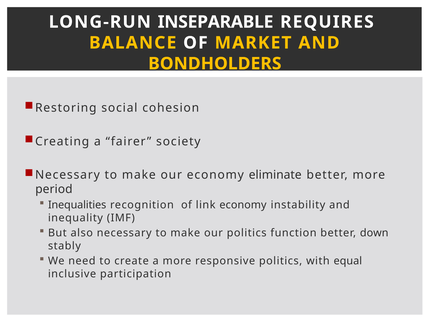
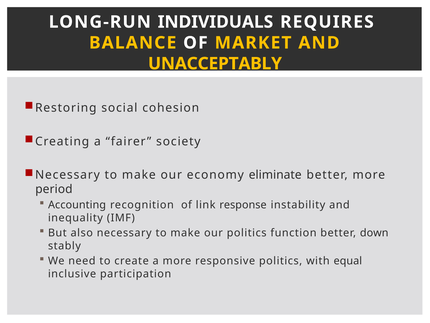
INSEPARABLE: INSEPARABLE -> INDIVIDUALS (215, 22)
BONDHOLDERS: BONDHOLDERS -> UNACCEPTABLY (215, 64)
Inequalities: Inequalities -> Accounting (77, 205)
link economy: economy -> response (243, 205)
